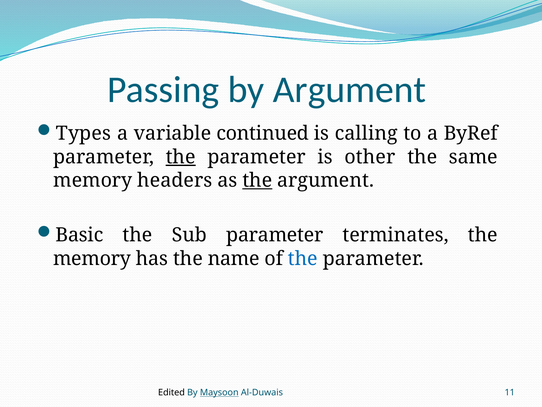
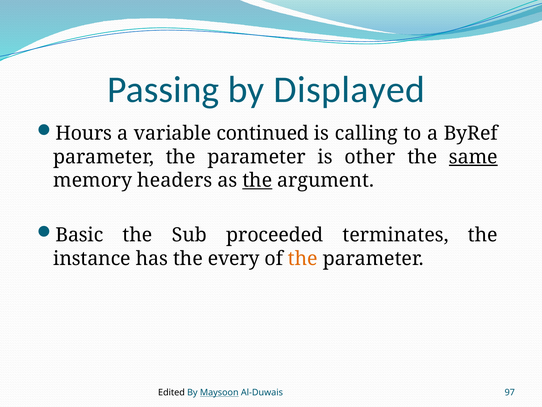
by Argument: Argument -> Displayed (349, 90)
Types: Types -> Hours (84, 133)
the underline: present -> none (181, 157)
same underline: none -> present (473, 157)
Sub parameter: parameter -> proceeded (275, 235)
memory: memory -> instance (92, 258)
name: name -> every (234, 258)
the colour: blue -> orange (303, 258)
11: 11 -> 97 (510, 392)
